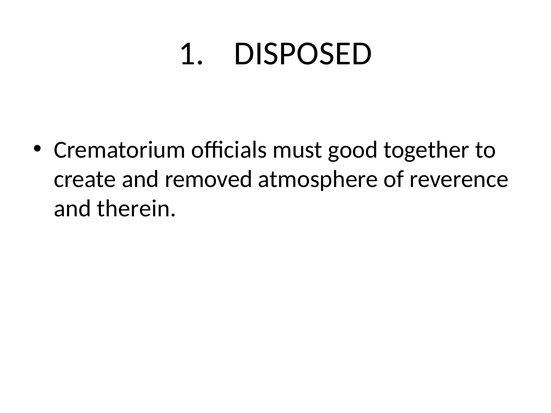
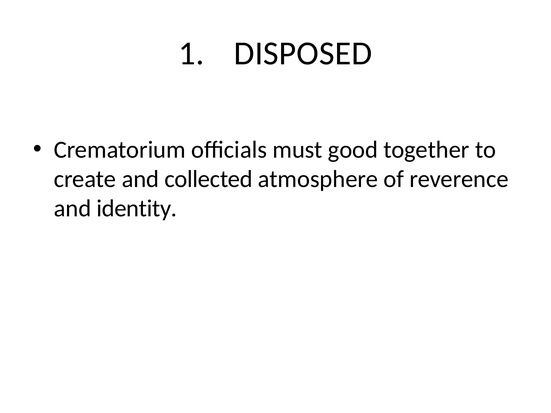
removed: removed -> collected (209, 179)
therein: therein -> identity (137, 209)
